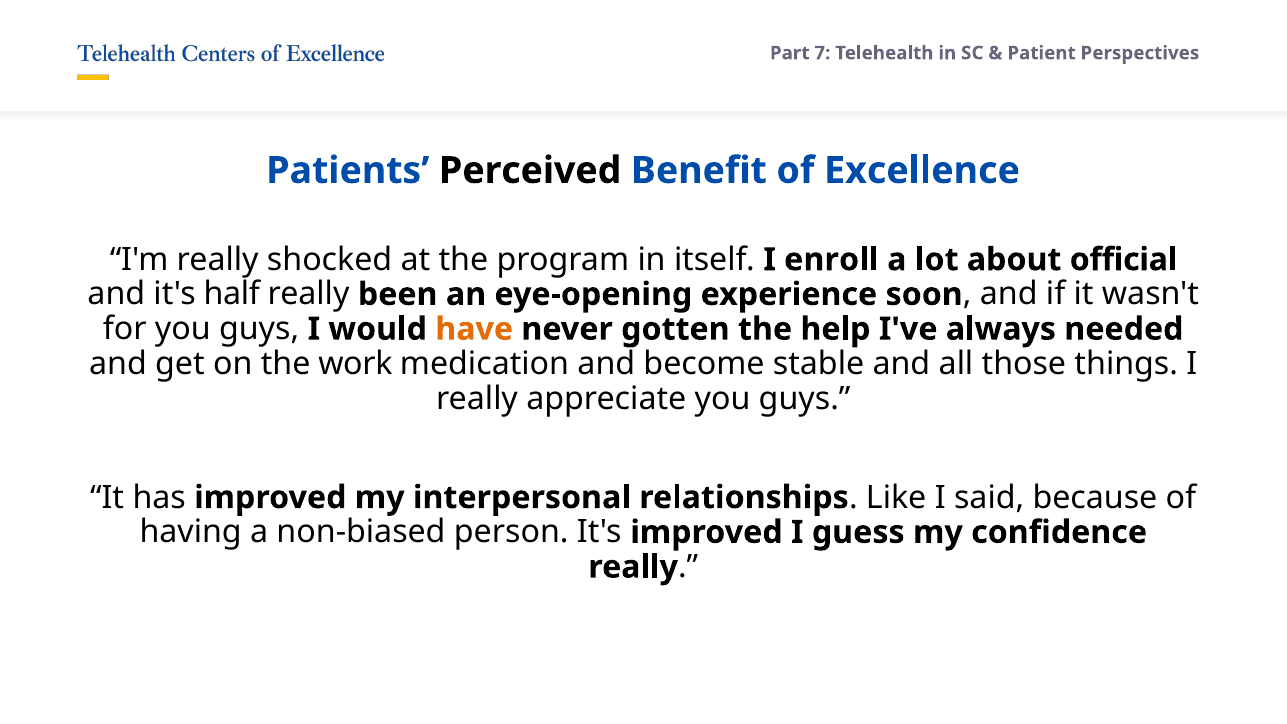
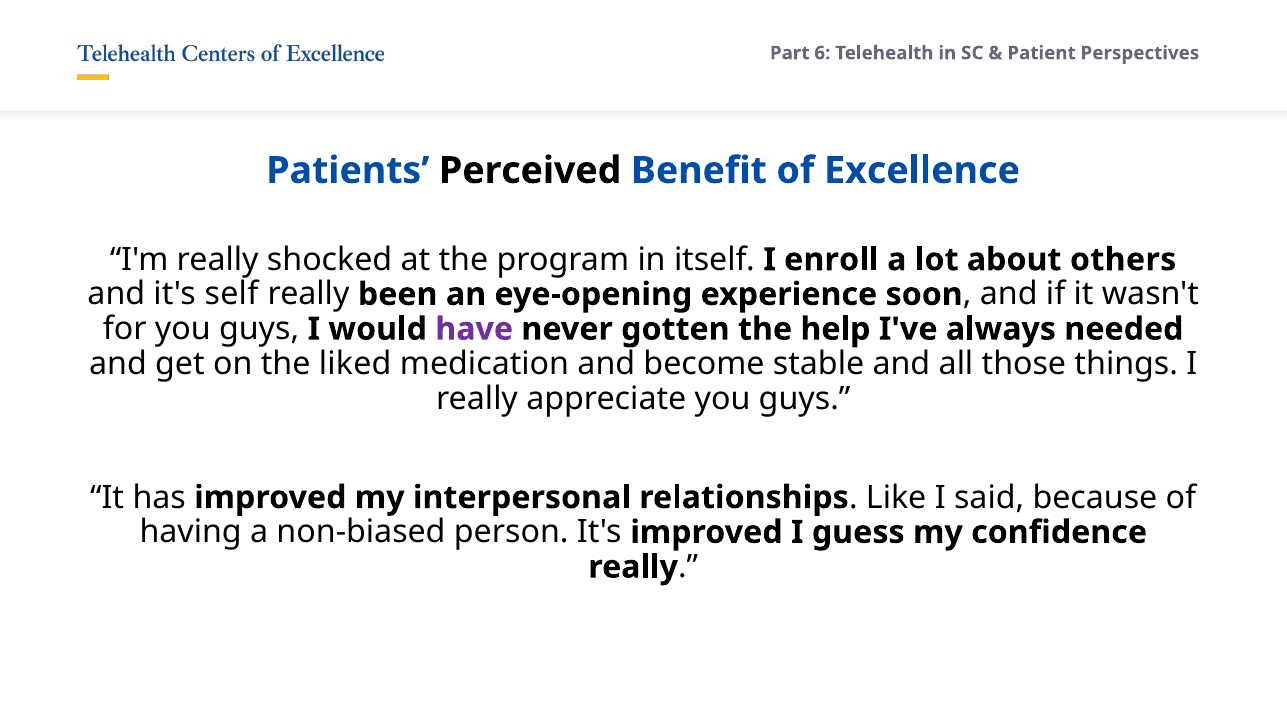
7: 7 -> 6 (822, 53)
official: official -> others (1123, 260)
half: half -> self (231, 294)
have colour: orange -> purple (474, 329)
work: work -> liked (355, 364)
